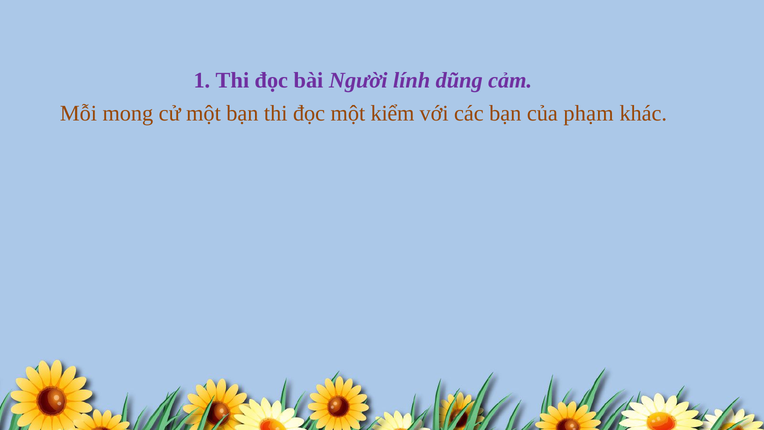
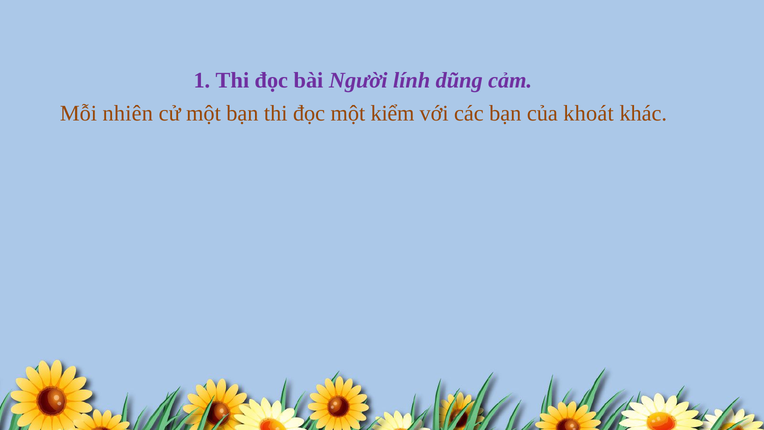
mong: mong -> nhiên (128, 113)
phạm: phạm -> khoát (589, 113)
